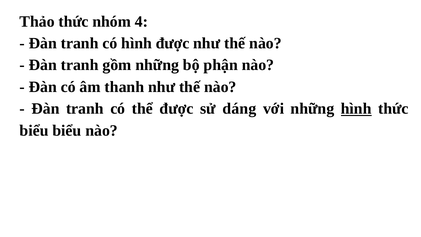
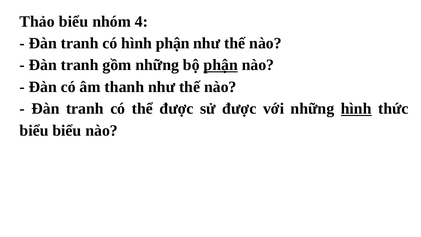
Thảo thức: thức -> biểu (73, 21)
hình được: được -> phận (173, 43)
phận underline: none -> present (221, 65)
sử dáng: dáng -> được (239, 109)
